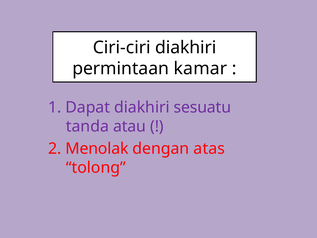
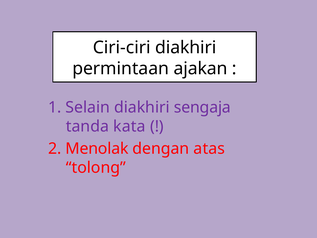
kamar: kamar -> ajakan (201, 69)
Dapat: Dapat -> Selain (88, 107)
sesuatu: sesuatu -> sengaja (202, 107)
atau: atau -> kata (129, 126)
